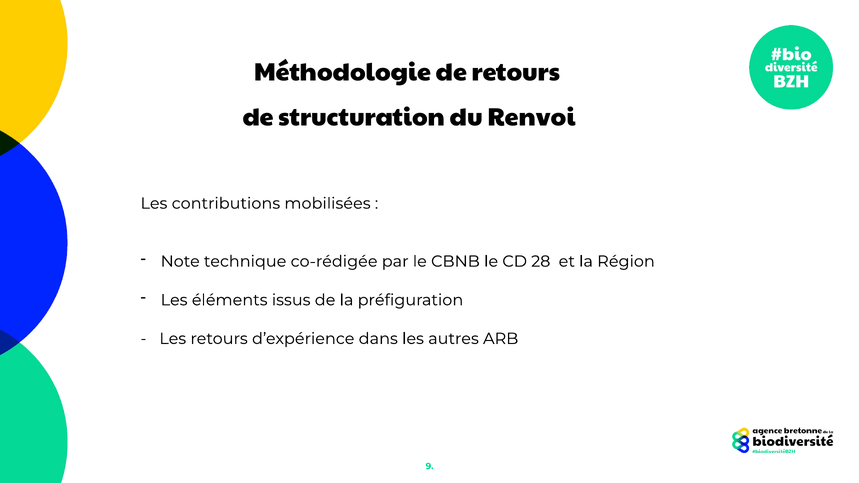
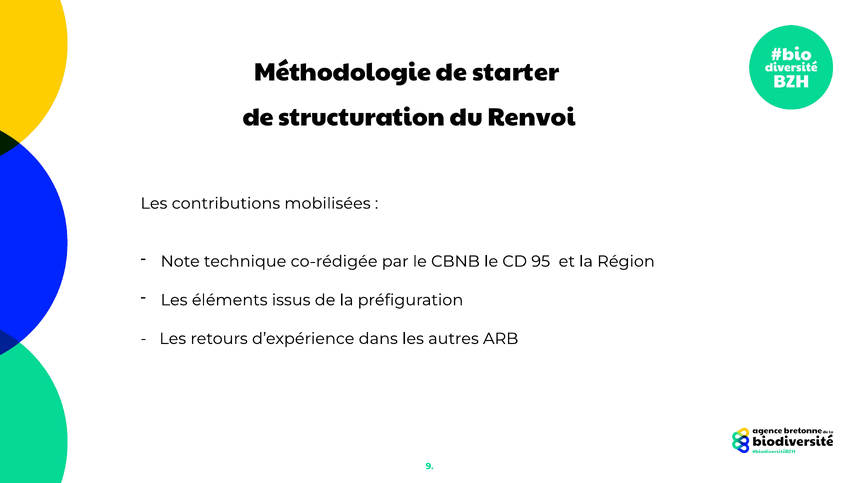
de retours: retours -> starter (516, 73)
28: 28 -> 95 (541, 261)
